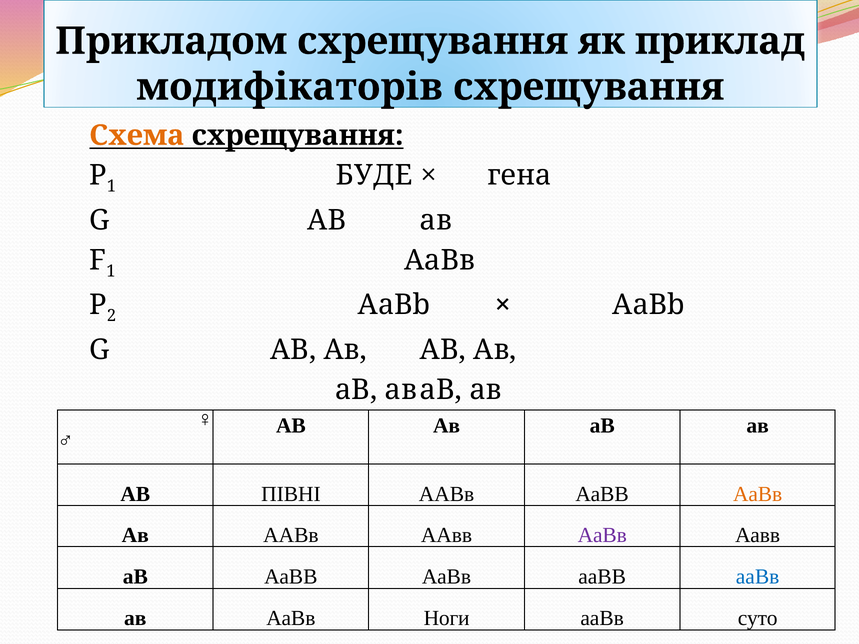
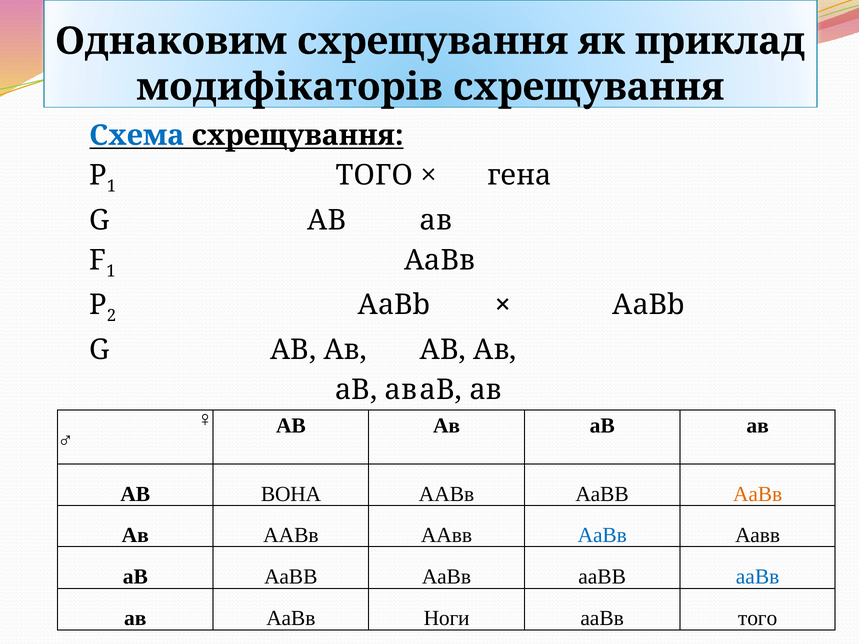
Прикладом: Прикладом -> Однаковим (171, 41)
Схема colour: orange -> blue (137, 135)
БУДЕ: БУДЕ -> ТОГО (374, 175)
ПІВНІ: ПІВНІ -> ВОНА (291, 494)
АаВв colour: purple -> blue (602, 535)
ааВв суто: суто -> того (758, 619)
